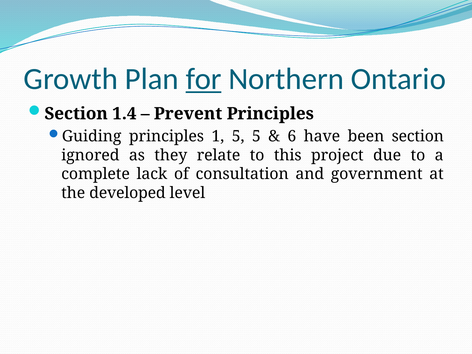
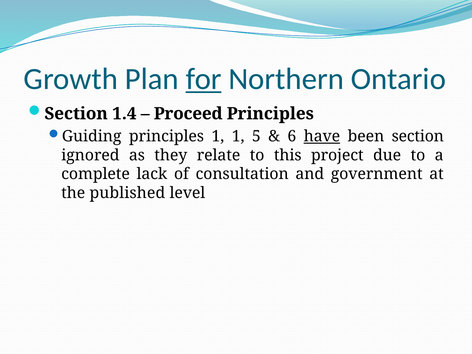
Prevent: Prevent -> Proceed (188, 114)
1 5: 5 -> 1 (238, 136)
have underline: none -> present (322, 136)
developed: developed -> published (127, 193)
